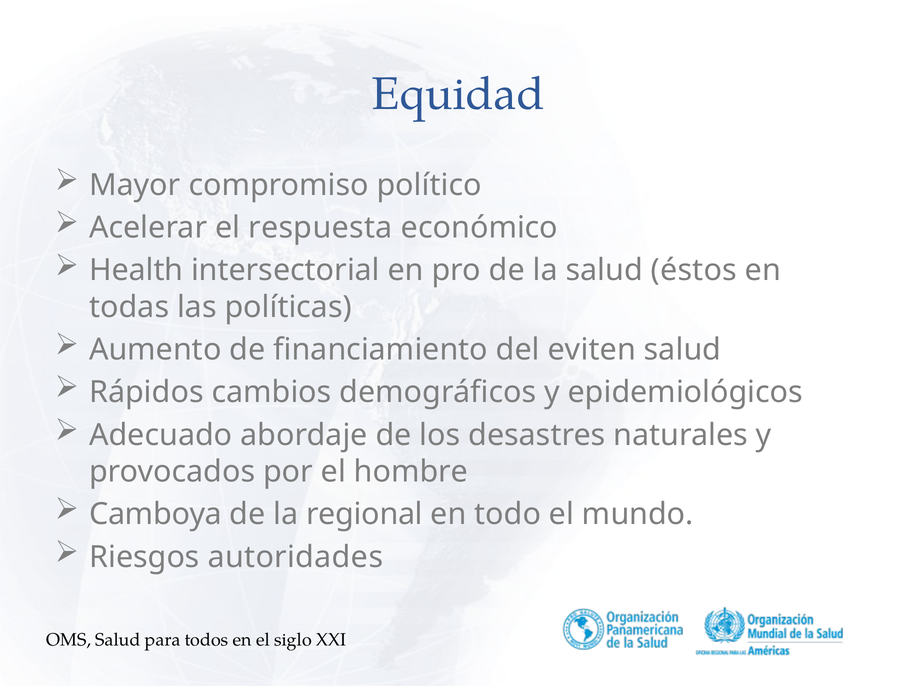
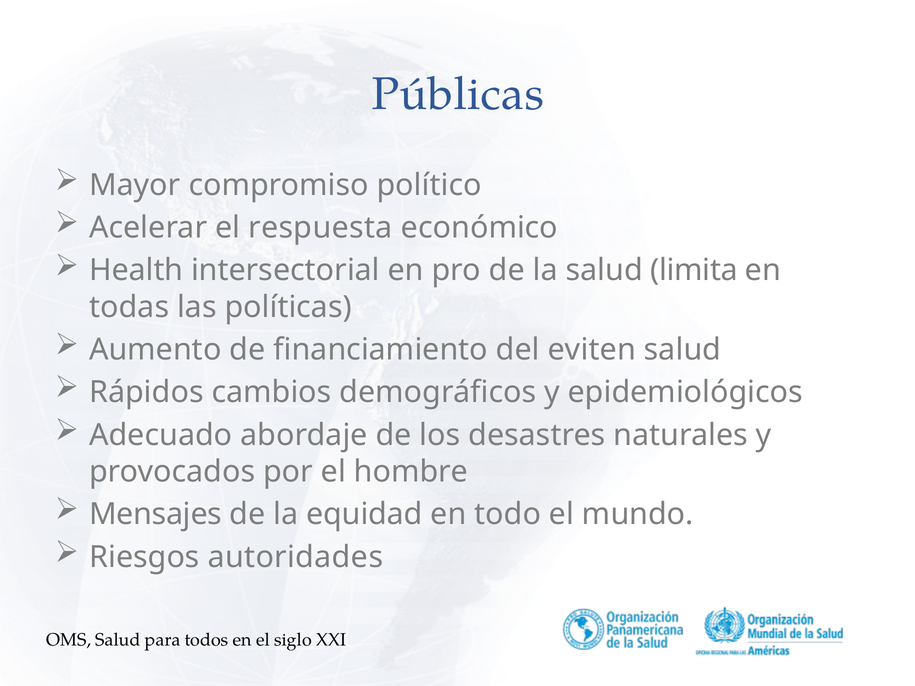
Equidad: Equidad -> Públicas (458, 94)
éstos: éstos -> limita (694, 271)
Camboya: Camboya -> Mensajes (156, 514)
regional: regional -> equidad (364, 514)
